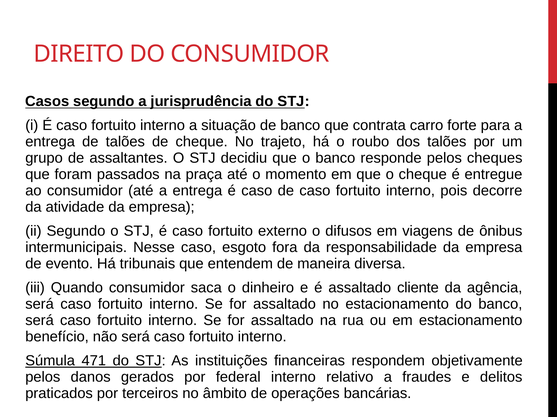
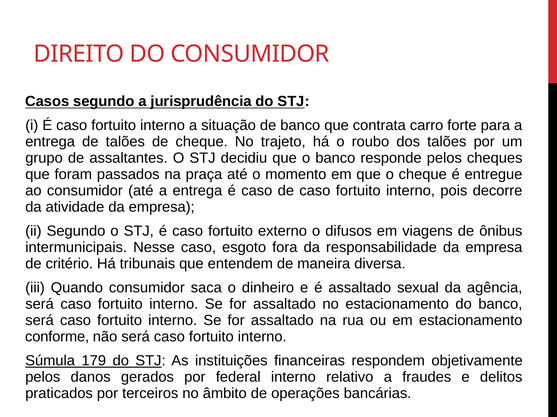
evento: evento -> critério (69, 264)
cliente: cliente -> sexual (418, 288)
benefício: benefício -> conforme (57, 337)
471: 471 -> 179 (94, 361)
